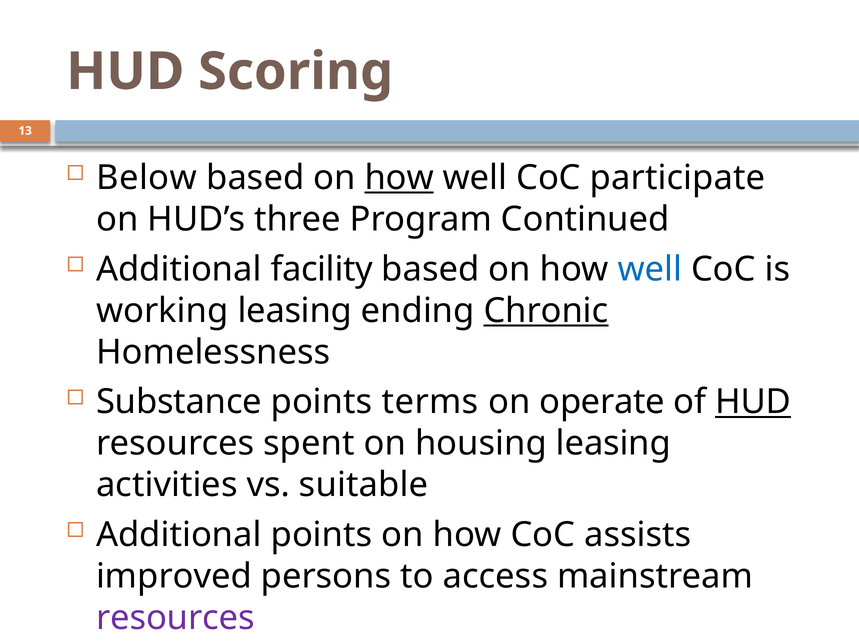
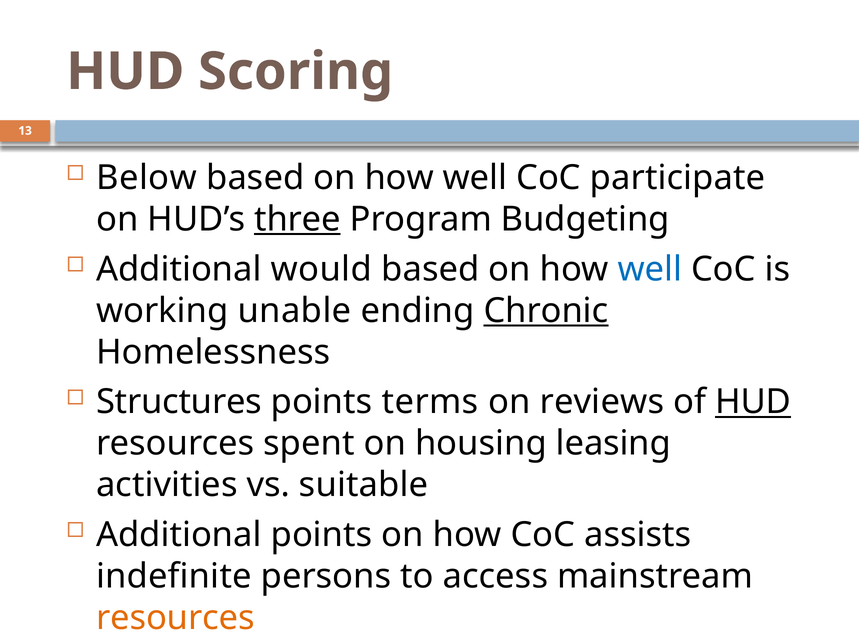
how underline: present -> none (399, 178)
three underline: none -> present (298, 219)
Continued: Continued -> Budgeting (585, 219)
facility: facility -> would (321, 269)
working leasing: leasing -> unable (295, 311)
Substance: Substance -> Structures (179, 402)
operate: operate -> reviews (602, 402)
improved: improved -> indefinite (174, 577)
resources colour: purple -> orange (175, 618)
